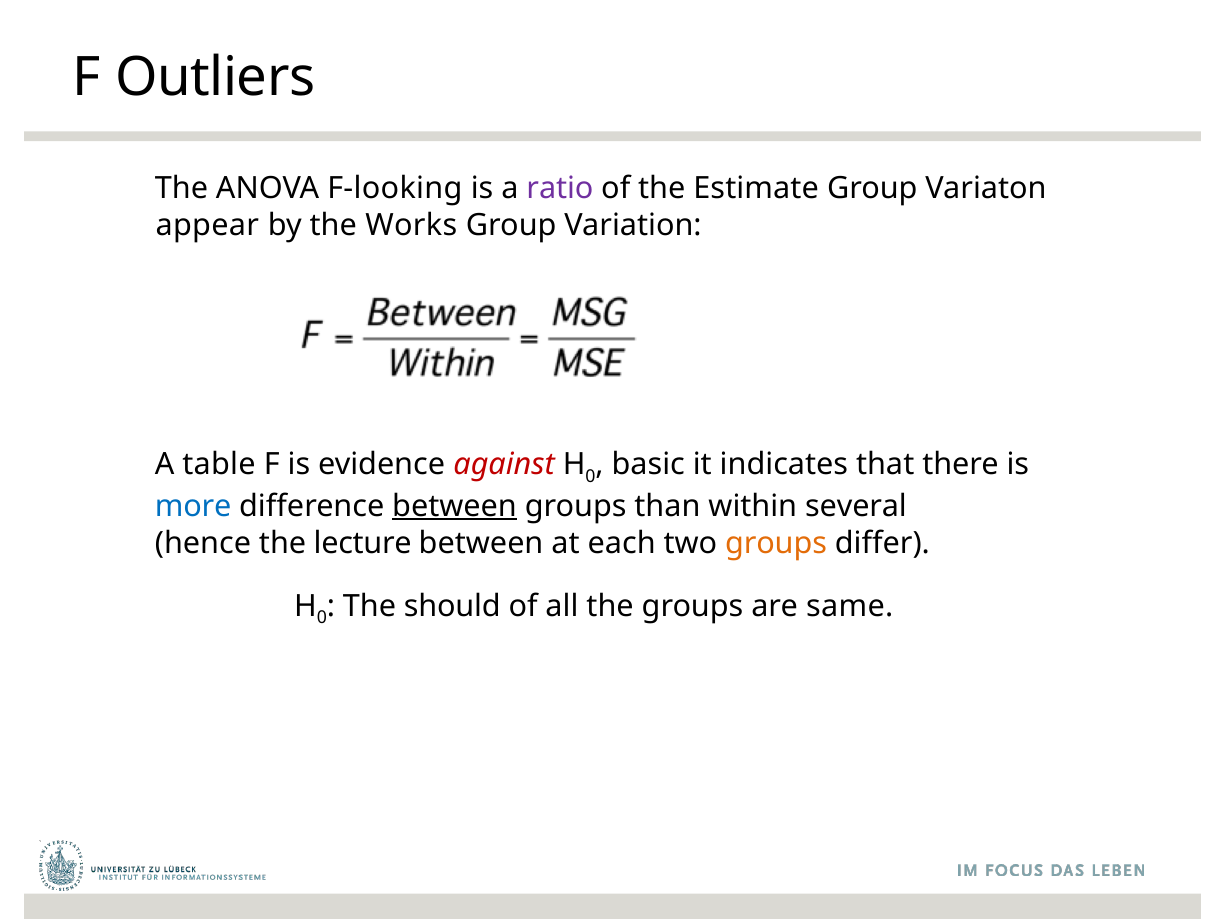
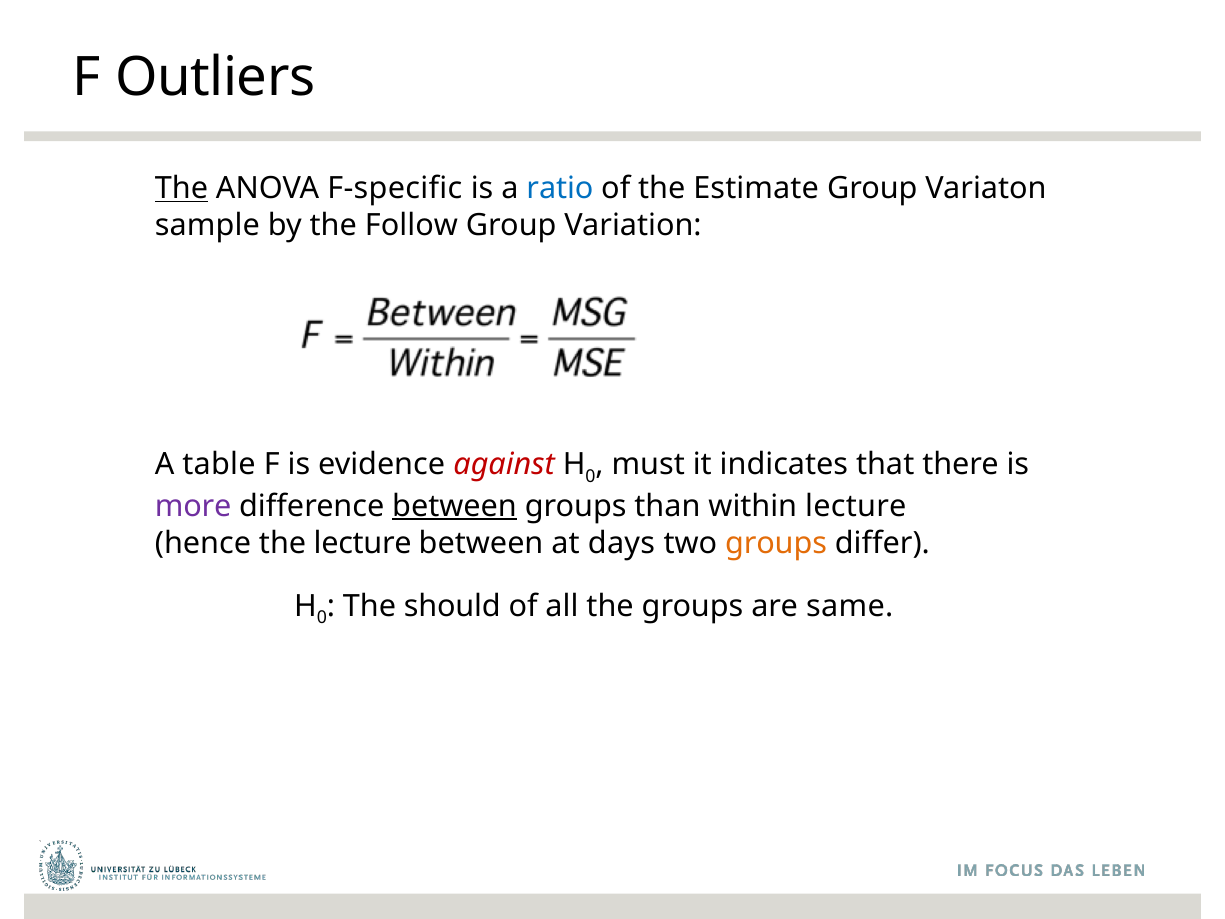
The underline: none -> present (182, 188)
F-looking: F-looking -> F-specific (395, 188)
ratio colour: purple -> blue (560, 188)
appear: appear -> sample (207, 225)
Works: Works -> Follow (411, 225)
basic: basic -> must (648, 464)
more colour: blue -> purple (193, 506)
within several: several -> lecture (856, 506)
each: each -> days (621, 543)
